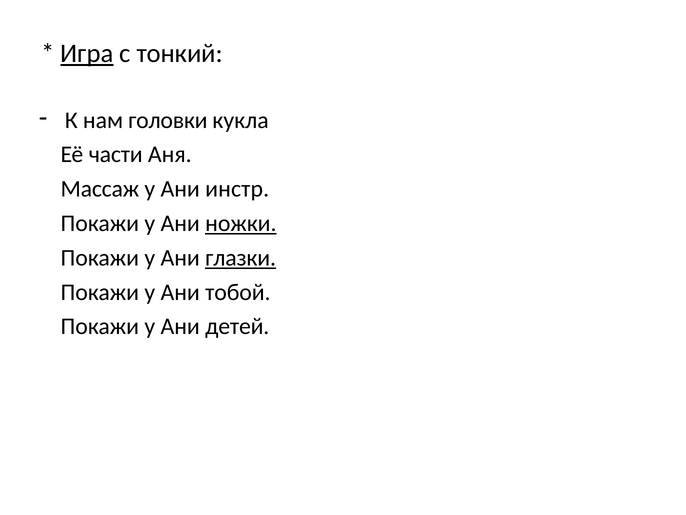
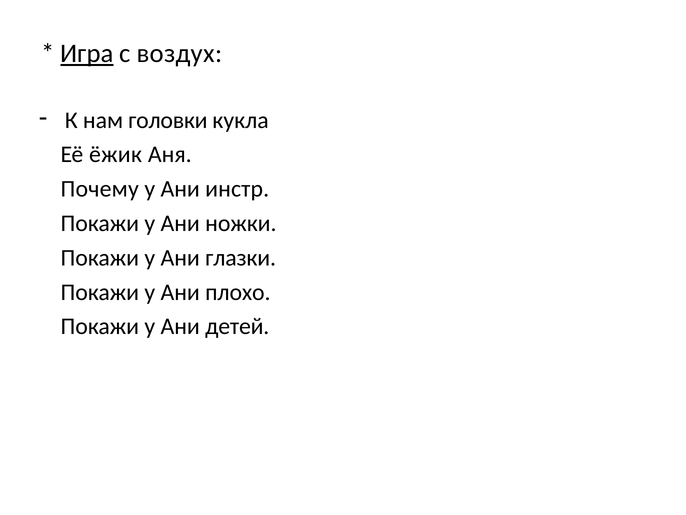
тонкий: тонкий -> воздух (179, 53)
части: части -> ёжик (116, 154)
Массаж: Массаж -> Почему (100, 189)
ножки underline: present -> none (241, 223)
глазки underline: present -> none (241, 258)
тобой: тобой -> плохо (238, 292)
